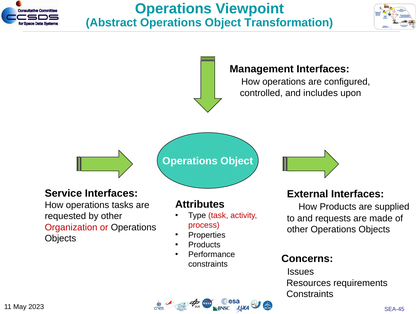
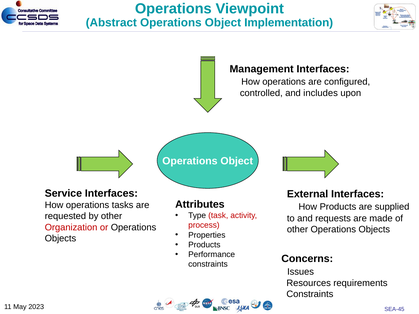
Transformation: Transformation -> Implementation (289, 23)
